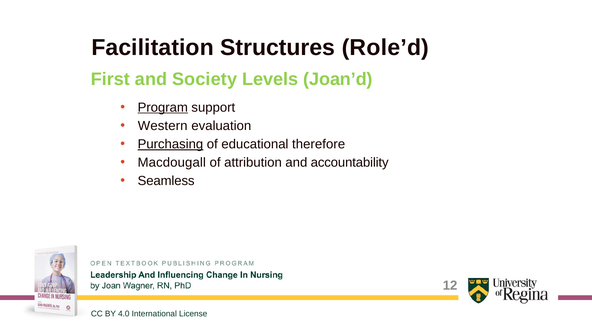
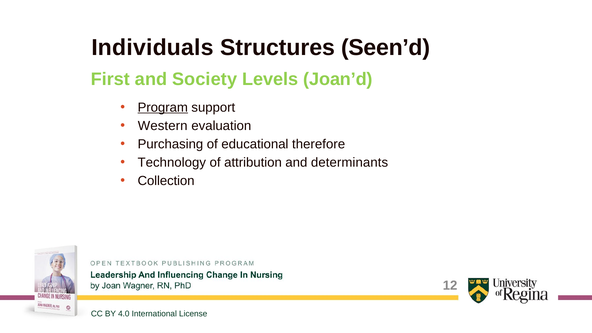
Facilitation: Facilitation -> Individuals (153, 48)
Role’d: Role’d -> Seen’d (386, 48)
Purchasing underline: present -> none (170, 144)
Macdougall: Macdougall -> Technology (172, 163)
accountability: accountability -> determinants (350, 163)
Seamless: Seamless -> Collection (166, 181)
